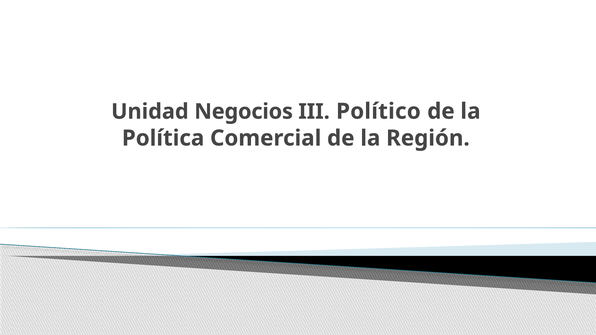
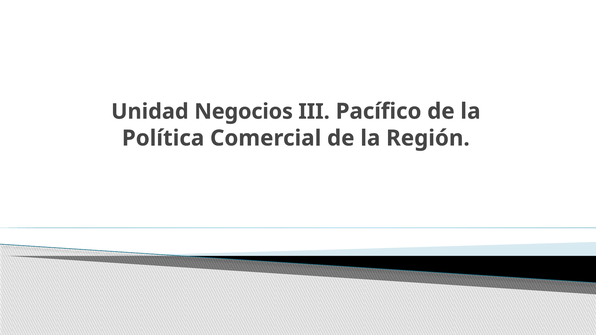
Político: Político -> Pacífico (379, 111)
